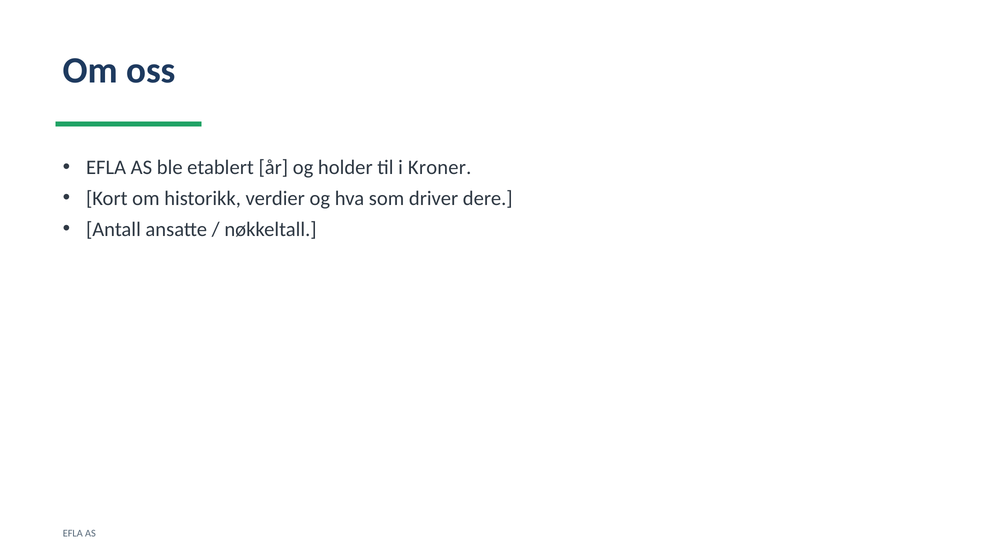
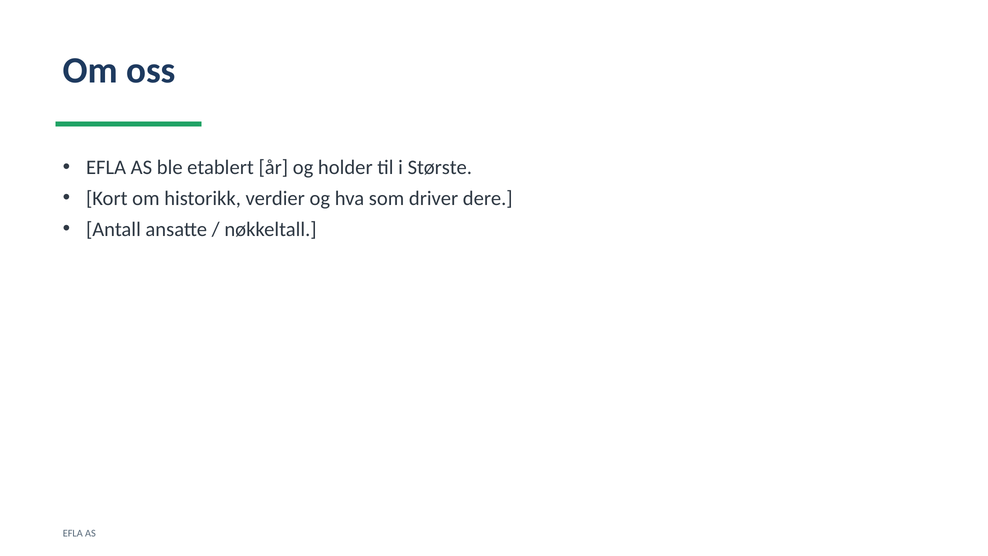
Kroner: Kroner -> Største (440, 167)
